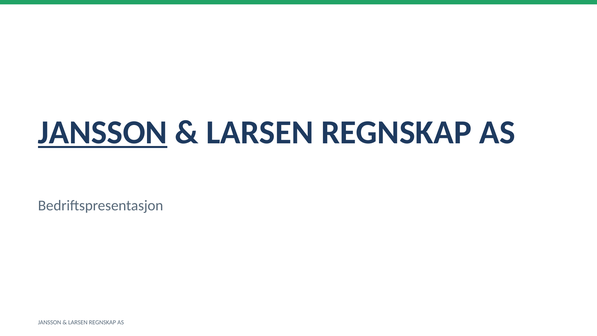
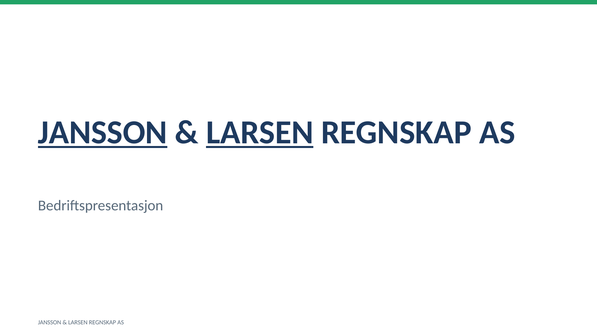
LARSEN underline: none -> present (260, 132)
